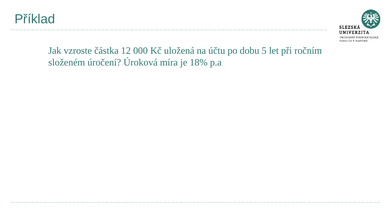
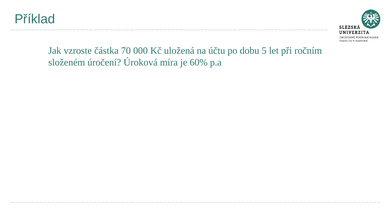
12: 12 -> 70 (126, 51)
18%: 18% -> 60% (199, 62)
